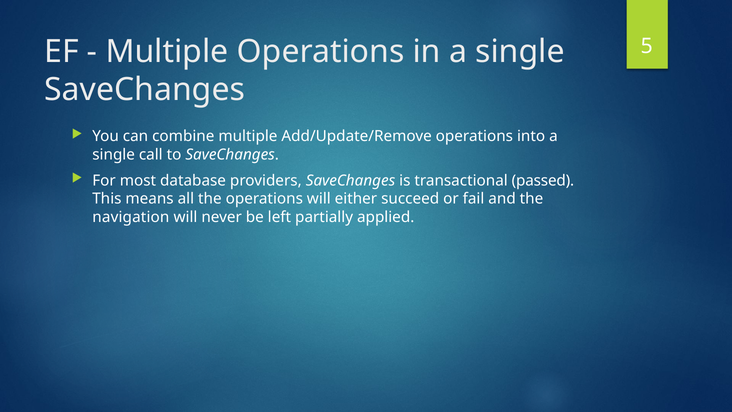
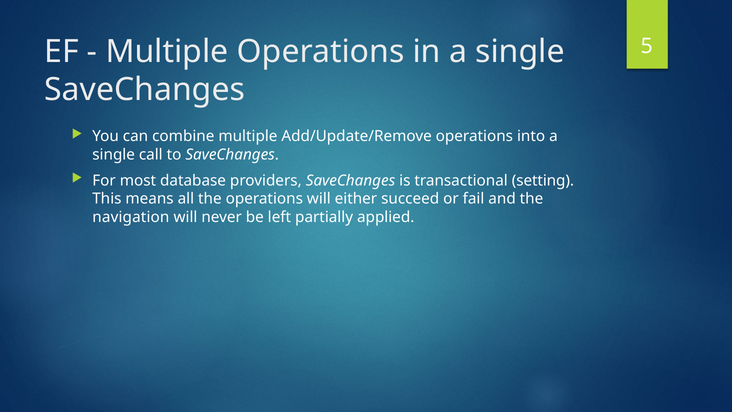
passed: passed -> setting (543, 180)
